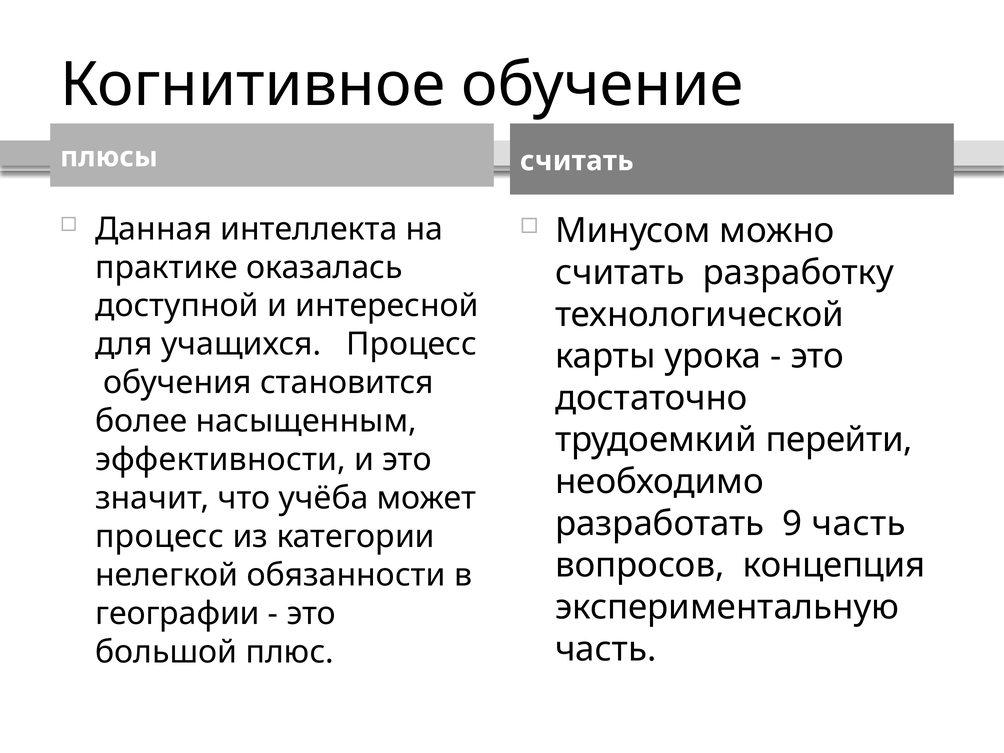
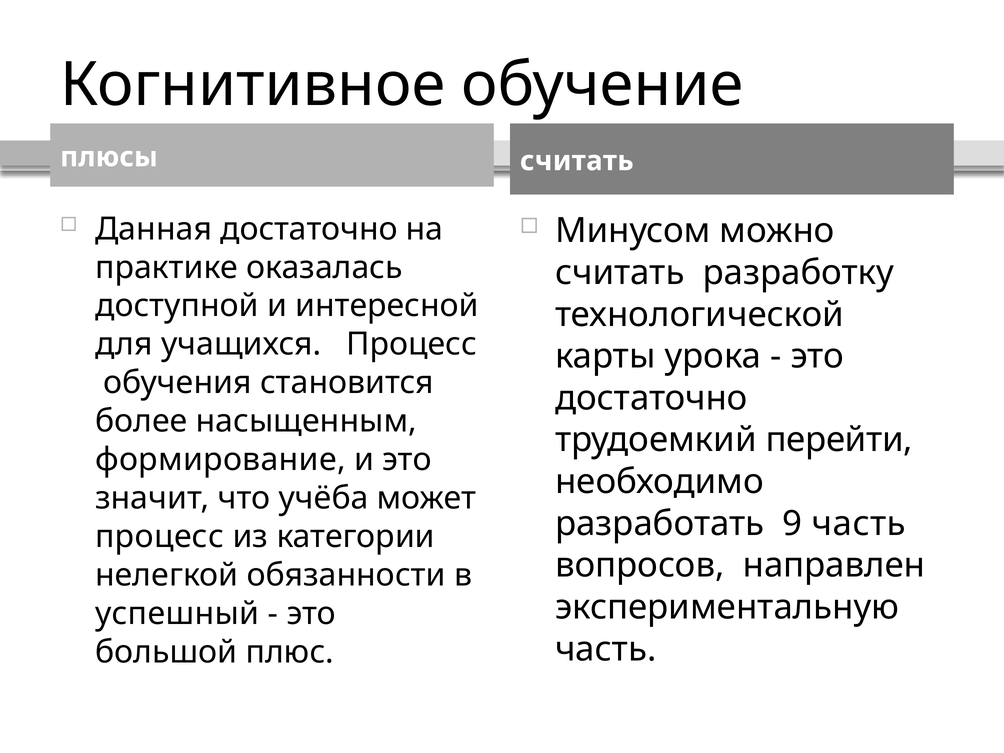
Данная интеллекта: интеллекта -> достаточно (309, 229)
эффективности: эффективности -> формирование (220, 460)
концепция: концепция -> направлен (834, 565)
географии: географии -> успешный (177, 614)
